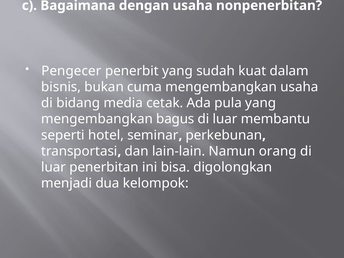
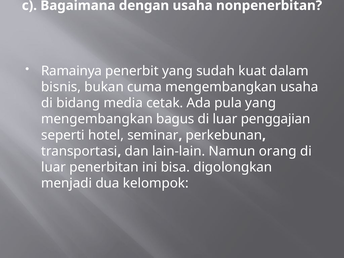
Pengecer: Pengecer -> Ramainya (72, 71)
membantu: membantu -> penggajian (276, 119)
